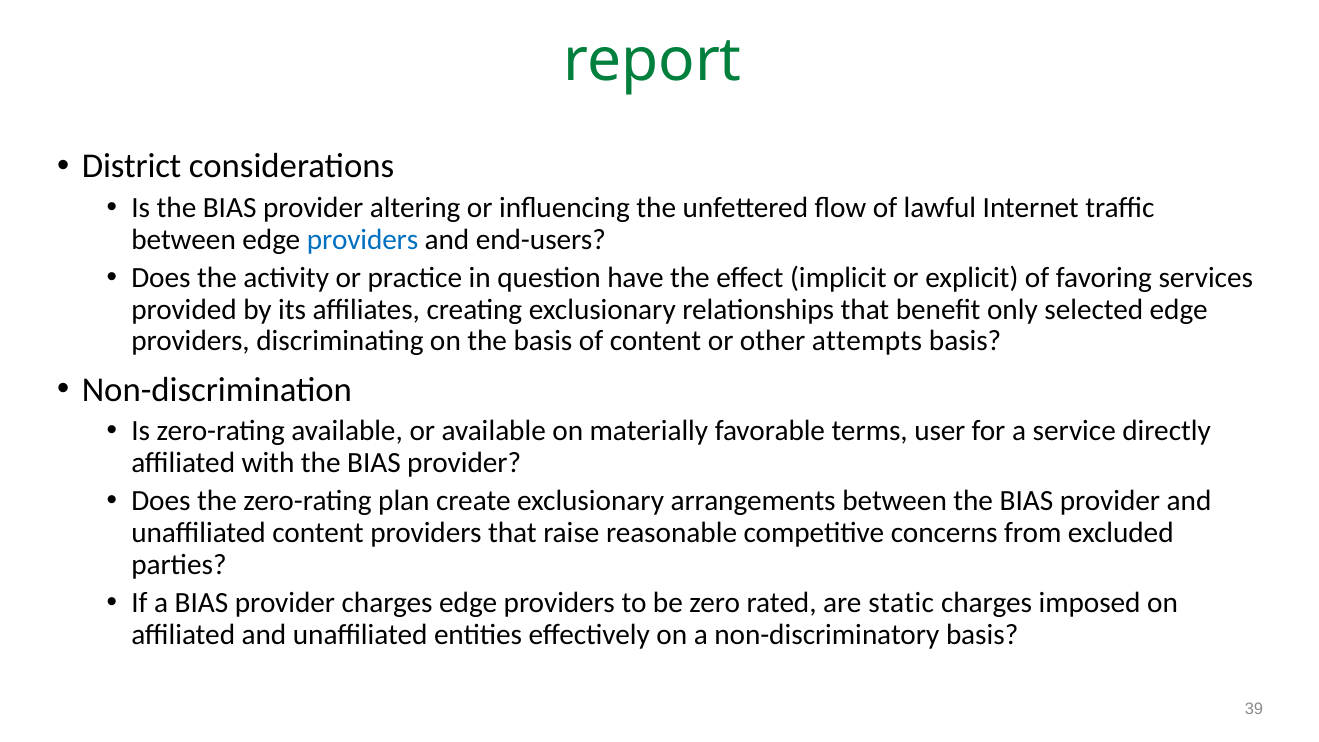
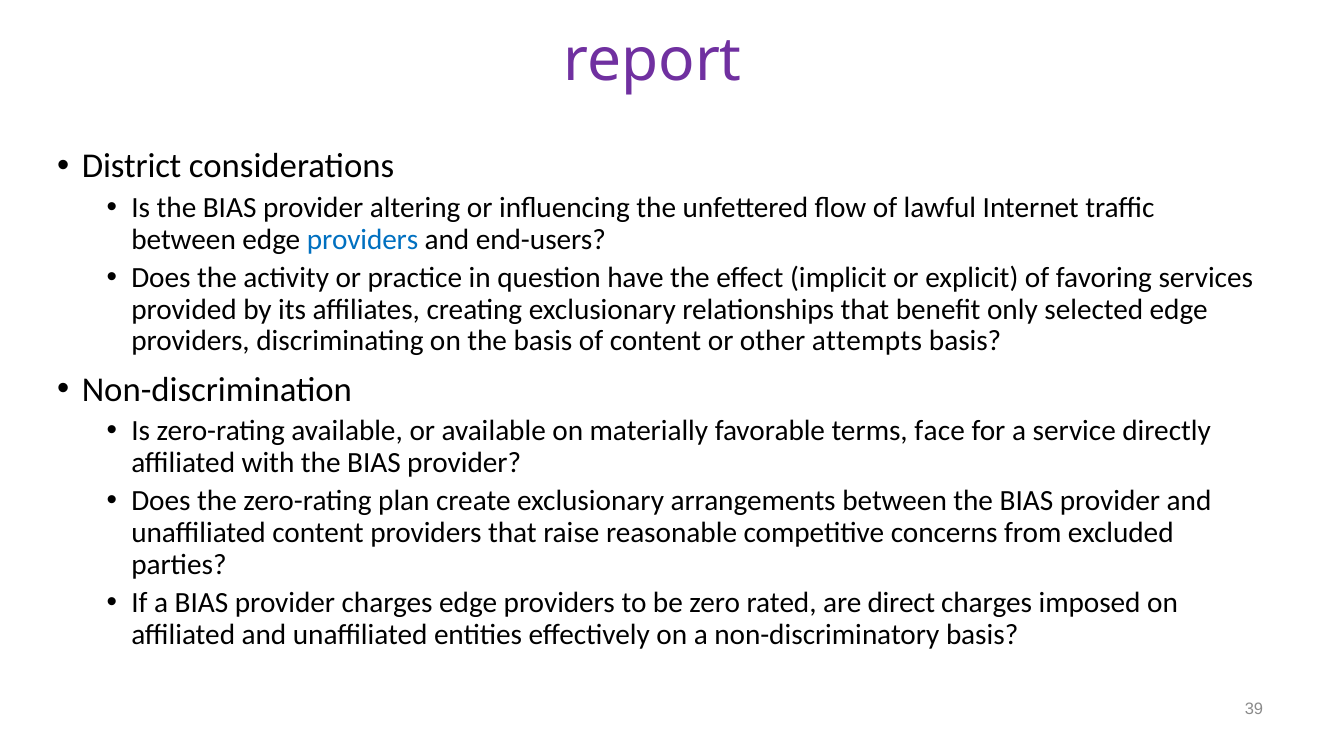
report colour: green -> purple (652, 60)
user: user -> face (940, 431)
static: static -> direct (901, 603)
